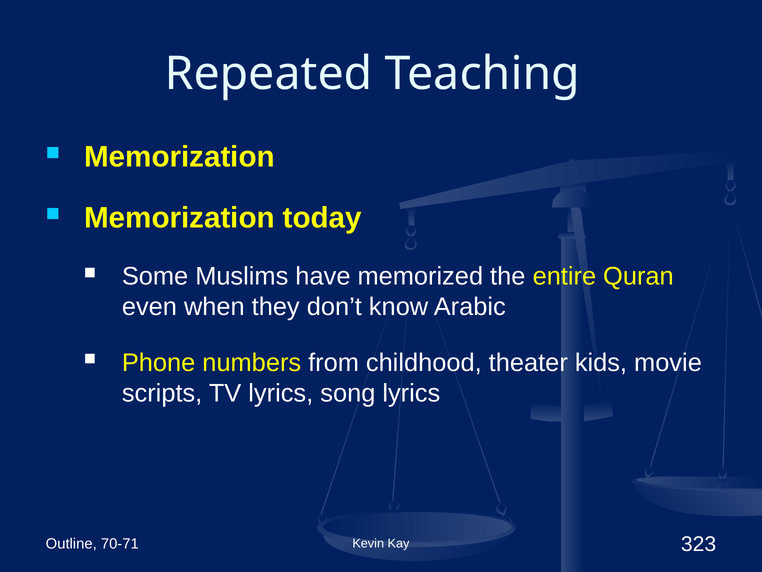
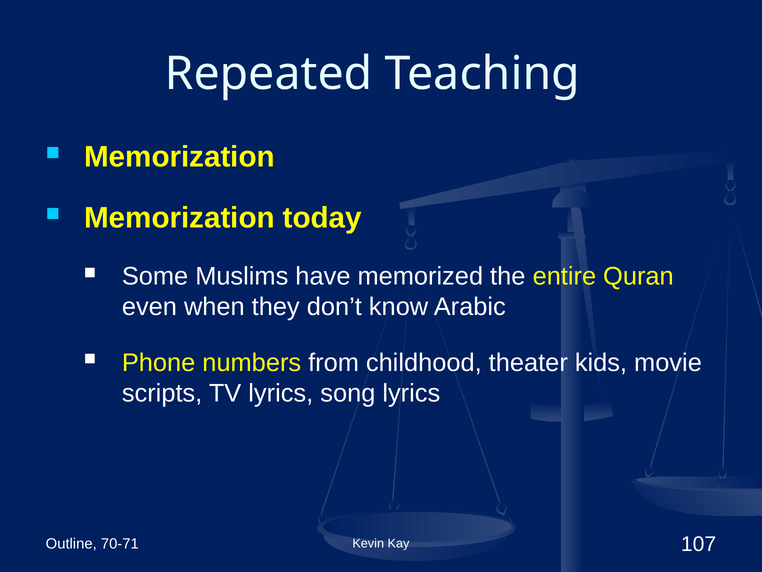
323: 323 -> 107 (699, 544)
